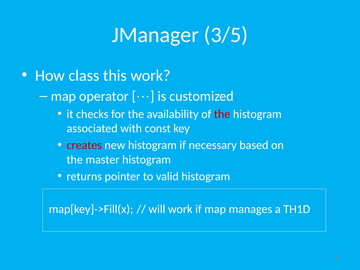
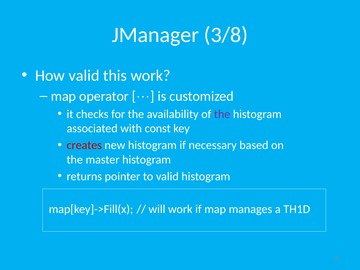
3/5: 3/5 -> 3/8 (226, 35)
How class: class -> valid (84, 76)
the colour: red -> purple (222, 114)
